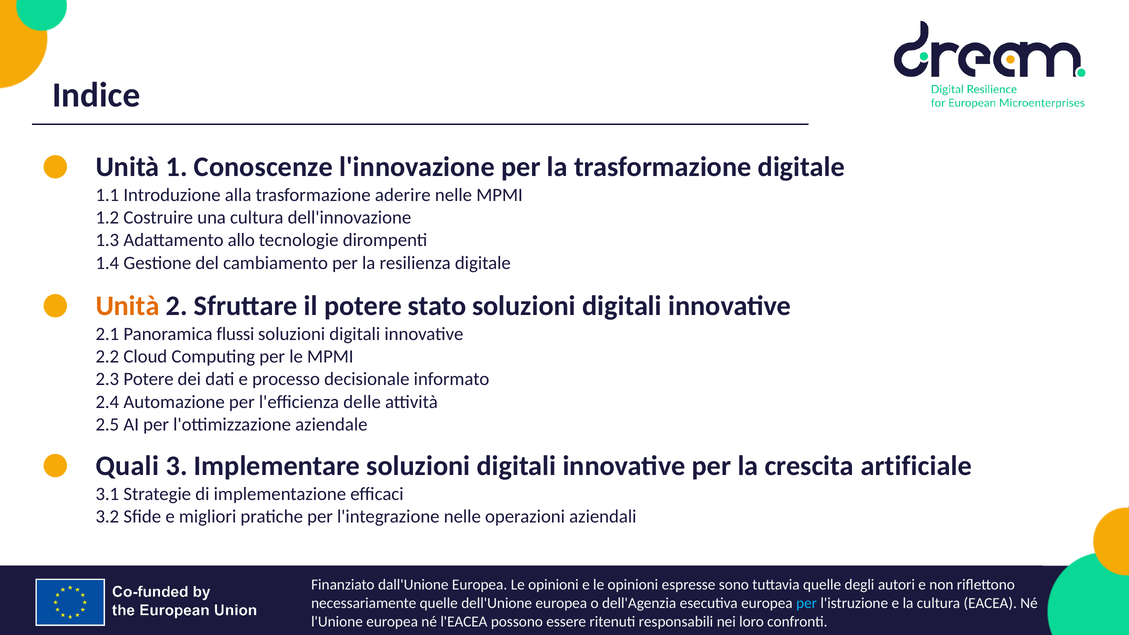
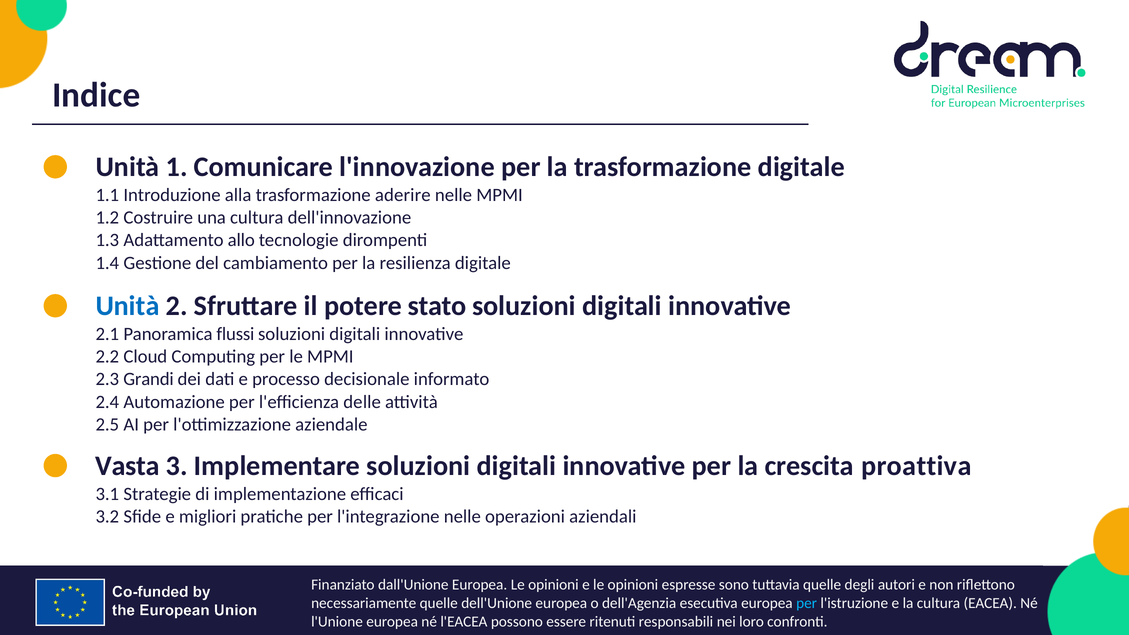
Conoscenze: Conoscenze -> Comunicare (264, 167)
Unità colour: orange -> blue (128, 306)
2.3 Potere: Potere -> Grandi (149, 379)
Quali: Quali -> Vasta (128, 466)
artificiale: artificiale -> proattiva (916, 466)
